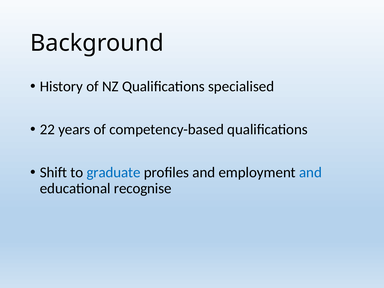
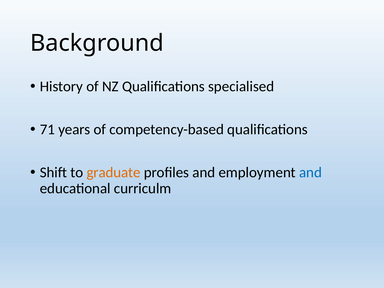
22: 22 -> 71 (47, 130)
graduate colour: blue -> orange (114, 172)
recognise: recognise -> curriculm (143, 189)
